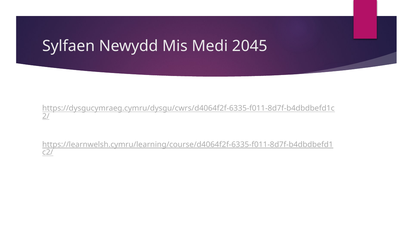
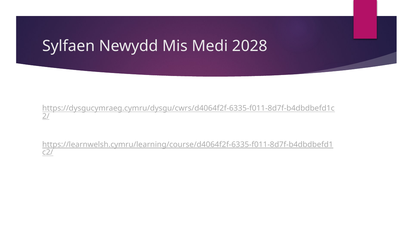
2045: 2045 -> 2028 (250, 46)
